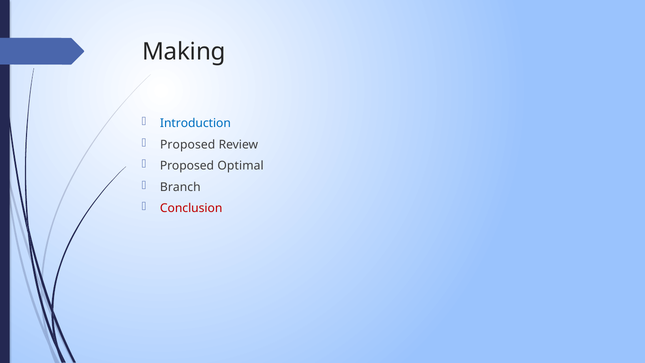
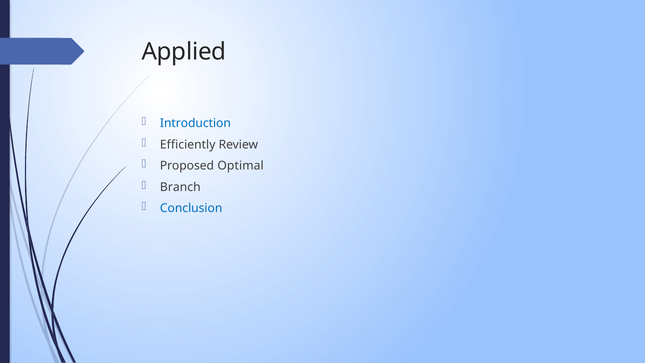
Making: Making -> Applied (184, 52)
Proposed: Proposed -> Efficiently (188, 145)
Conclusion colour: red -> blue (191, 208)
